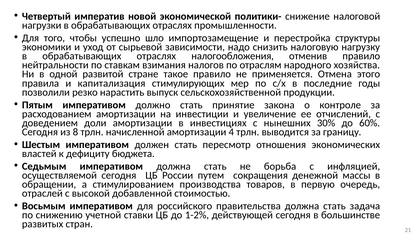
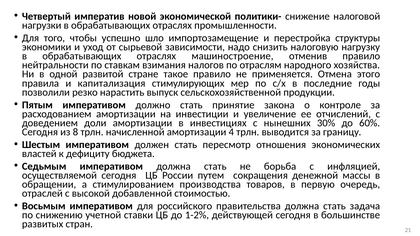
налогообложения: налогообложения -> машиностроение (232, 56)
